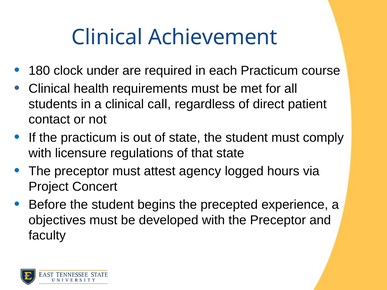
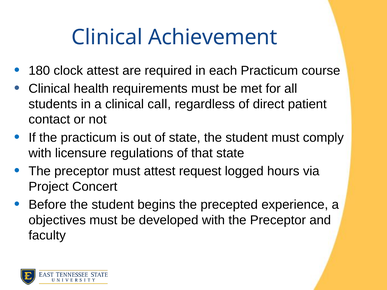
clock under: under -> attest (103, 71)
agency: agency -> request (200, 171)
